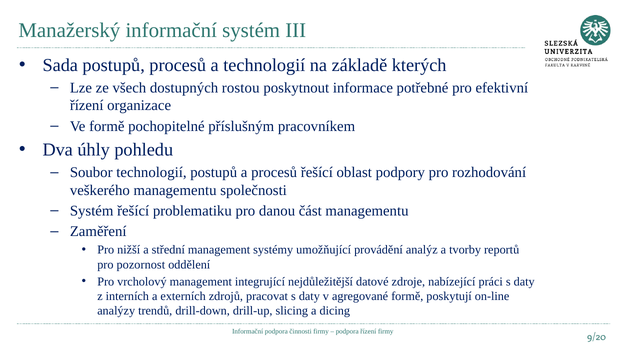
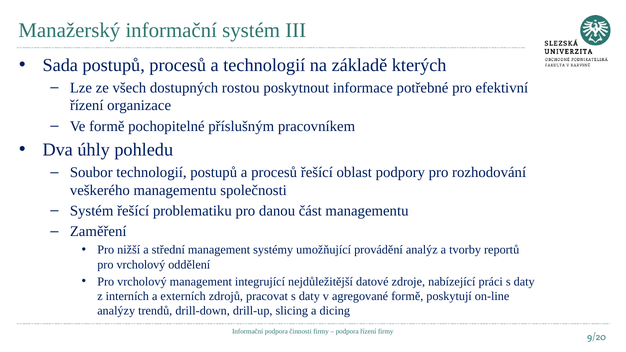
pozornost: pozornost -> vrcholový (141, 265)
